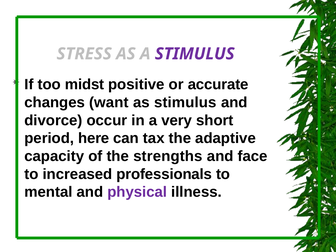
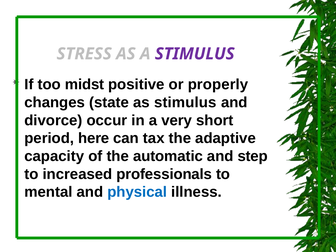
accurate: accurate -> properly (218, 84)
want: want -> state (109, 102)
strengths: strengths -> automatic (168, 156)
face: face -> step (253, 156)
physical colour: purple -> blue (137, 192)
